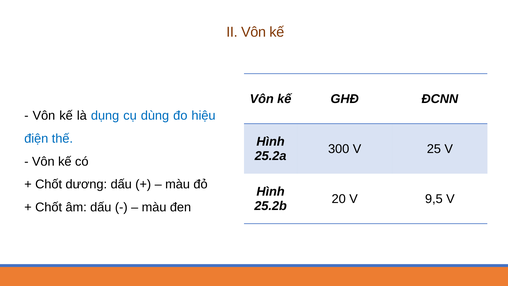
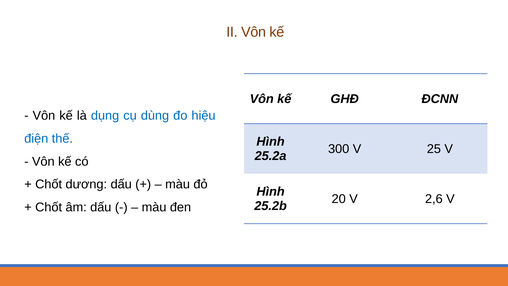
9,5: 9,5 -> 2,6 (434, 199)
